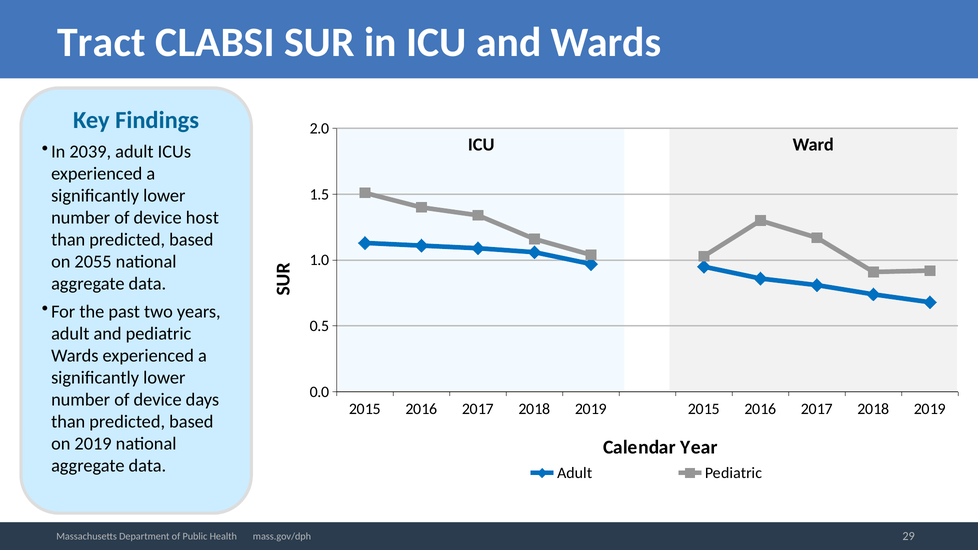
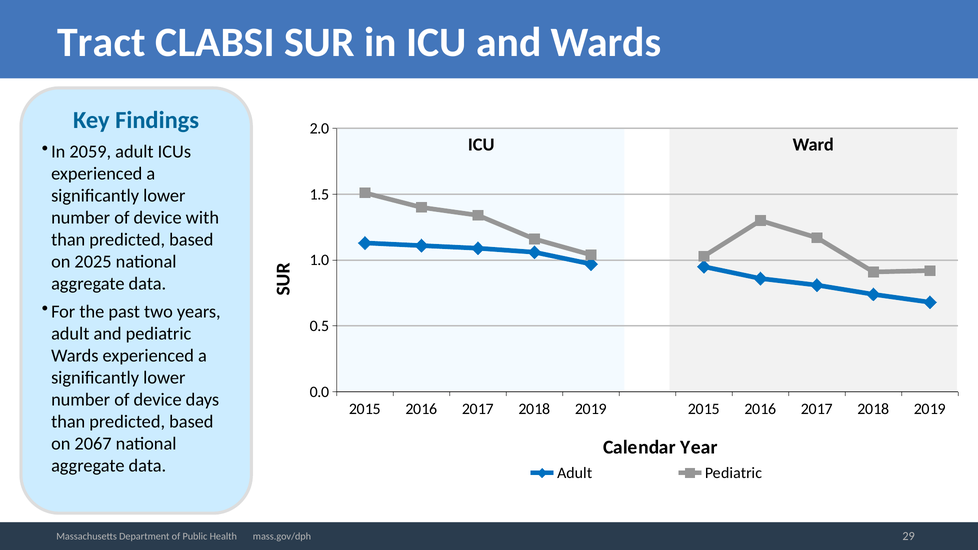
2039: 2039 -> 2059 (90, 152)
host: host -> with (202, 218)
2055: 2055 -> 2025 (93, 262)
on 2019: 2019 -> 2067 (93, 444)
